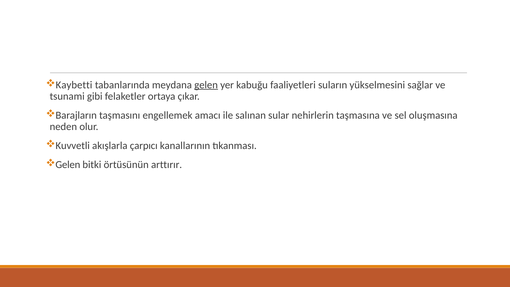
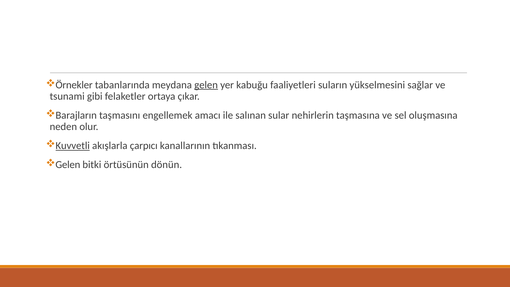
Kaybetti: Kaybetti -> Örnekler (74, 85)
Kuvvetli underline: none -> present (73, 146)
arttırır: arttırır -> dönün (167, 164)
